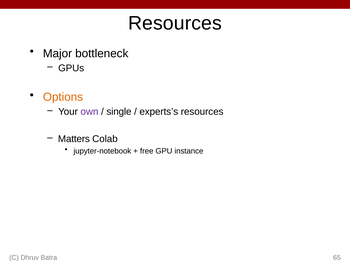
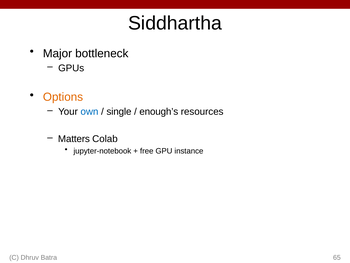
Resources: Resources -> Siddhartha (175, 23)
own colour: purple -> blue (89, 112)
experts’s: experts’s -> enough’s (159, 112)
